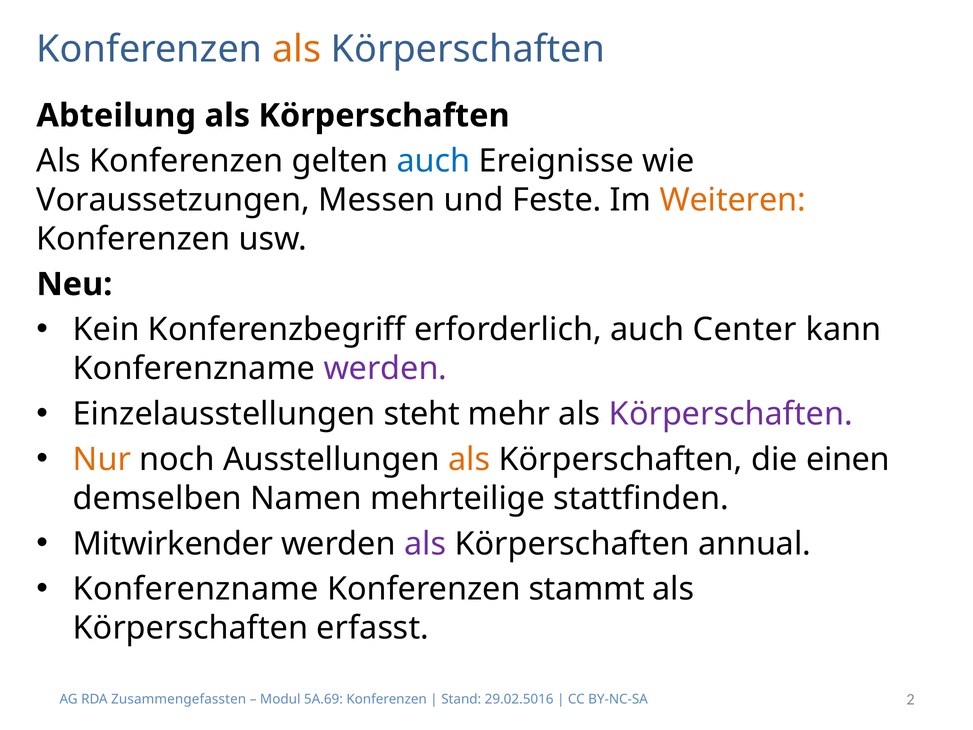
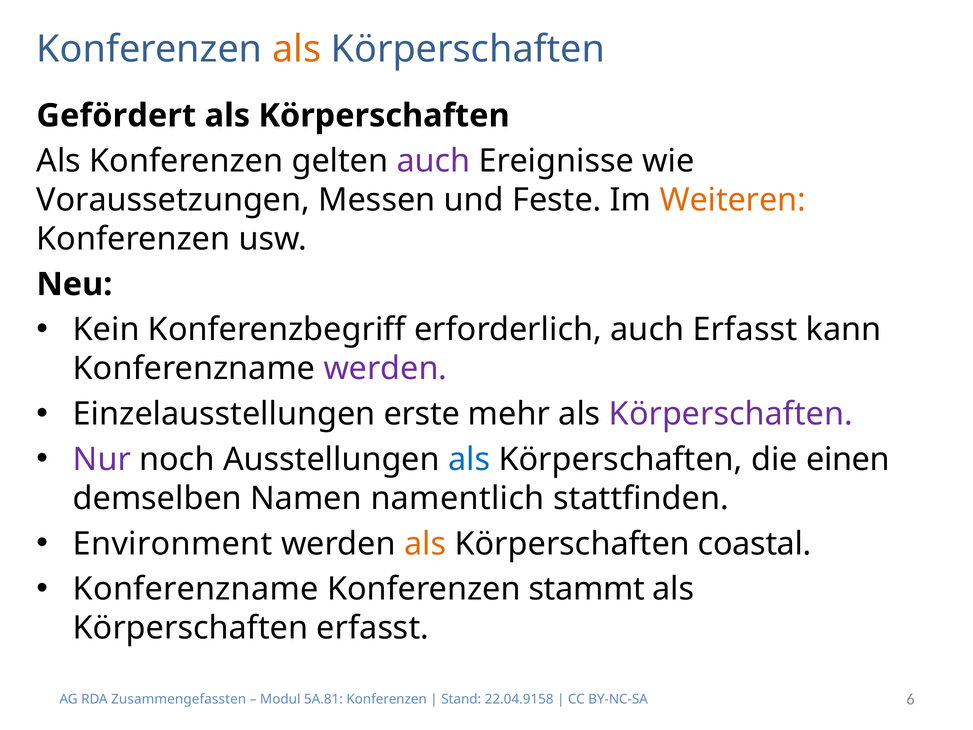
Abteilung: Abteilung -> Gefördert (116, 116)
auch colour: blue -> purple (434, 161)
auch Center: Center -> Erfasst (745, 330)
steht: steht -> erste (422, 414)
Nur colour: orange -> purple (102, 459)
als colour: orange -> blue (469, 459)
mehrteilige: mehrteilige -> namentlich (457, 498)
Mitwirkender: Mitwirkender -> Environment (173, 544)
als colour: purple -> orange (425, 544)
annual: annual -> coastal (755, 544)
5A.69: 5A.69 -> 5A.81 (323, 699)
29.02.5016: 29.02.5016 -> 22.04.9158 (519, 699)
2: 2 -> 6 (911, 699)
